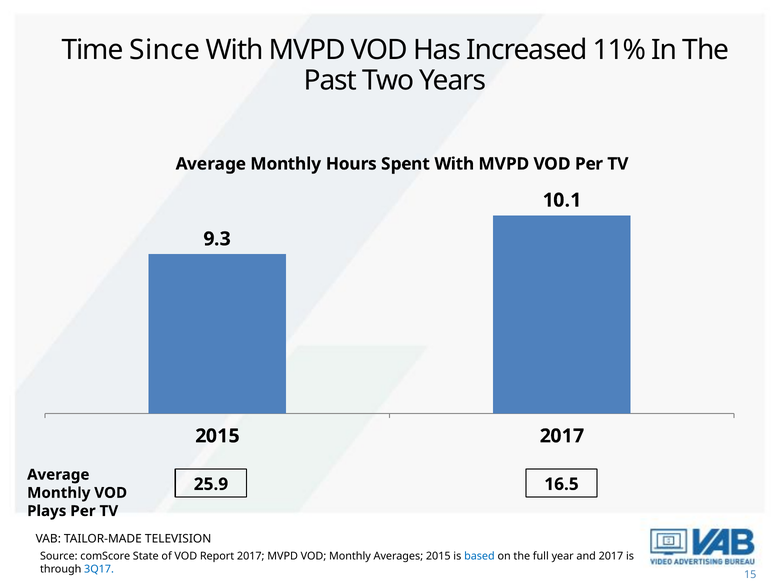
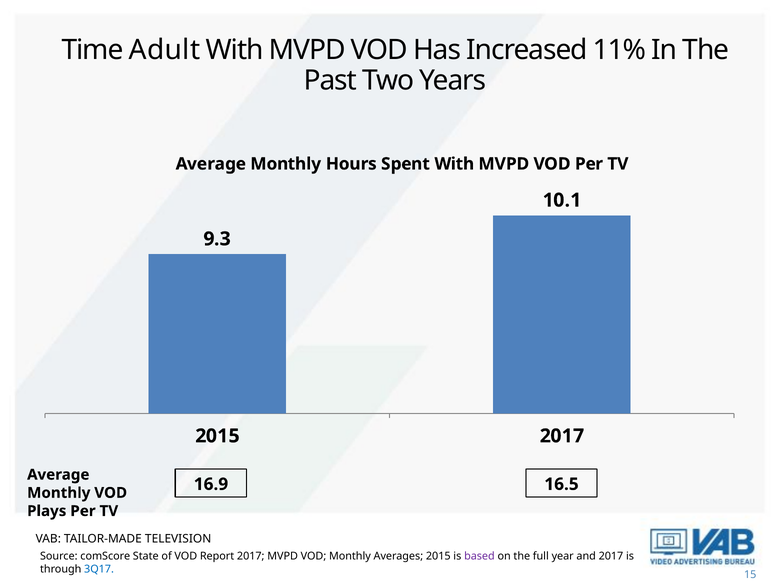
Since: Since -> Adult (165, 50)
25.9: 25.9 -> 16.9 (211, 484)
based colour: blue -> purple (479, 556)
